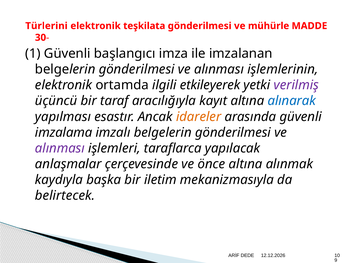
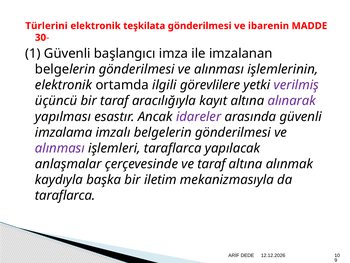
mühürle: mühürle -> ibarenin (269, 26)
etkileyerek: etkileyerek -> görevlilere (210, 85)
alınarak colour: blue -> purple (292, 101)
idareler colour: orange -> purple (199, 116)
ve önce: önce -> taraf (212, 164)
belirtecek: belirtecek -> taraflarca (65, 195)
